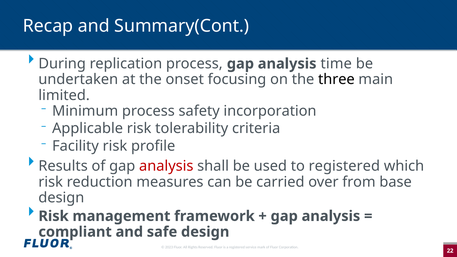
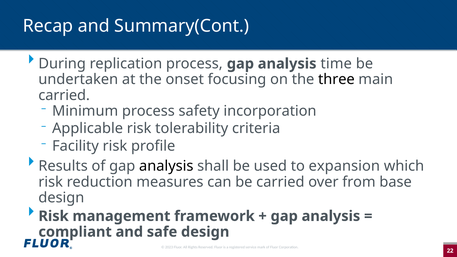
limited: limited -> carried (64, 95)
analysis colour: red -> black (166, 166)
to registered: registered -> expansion (344, 166)
